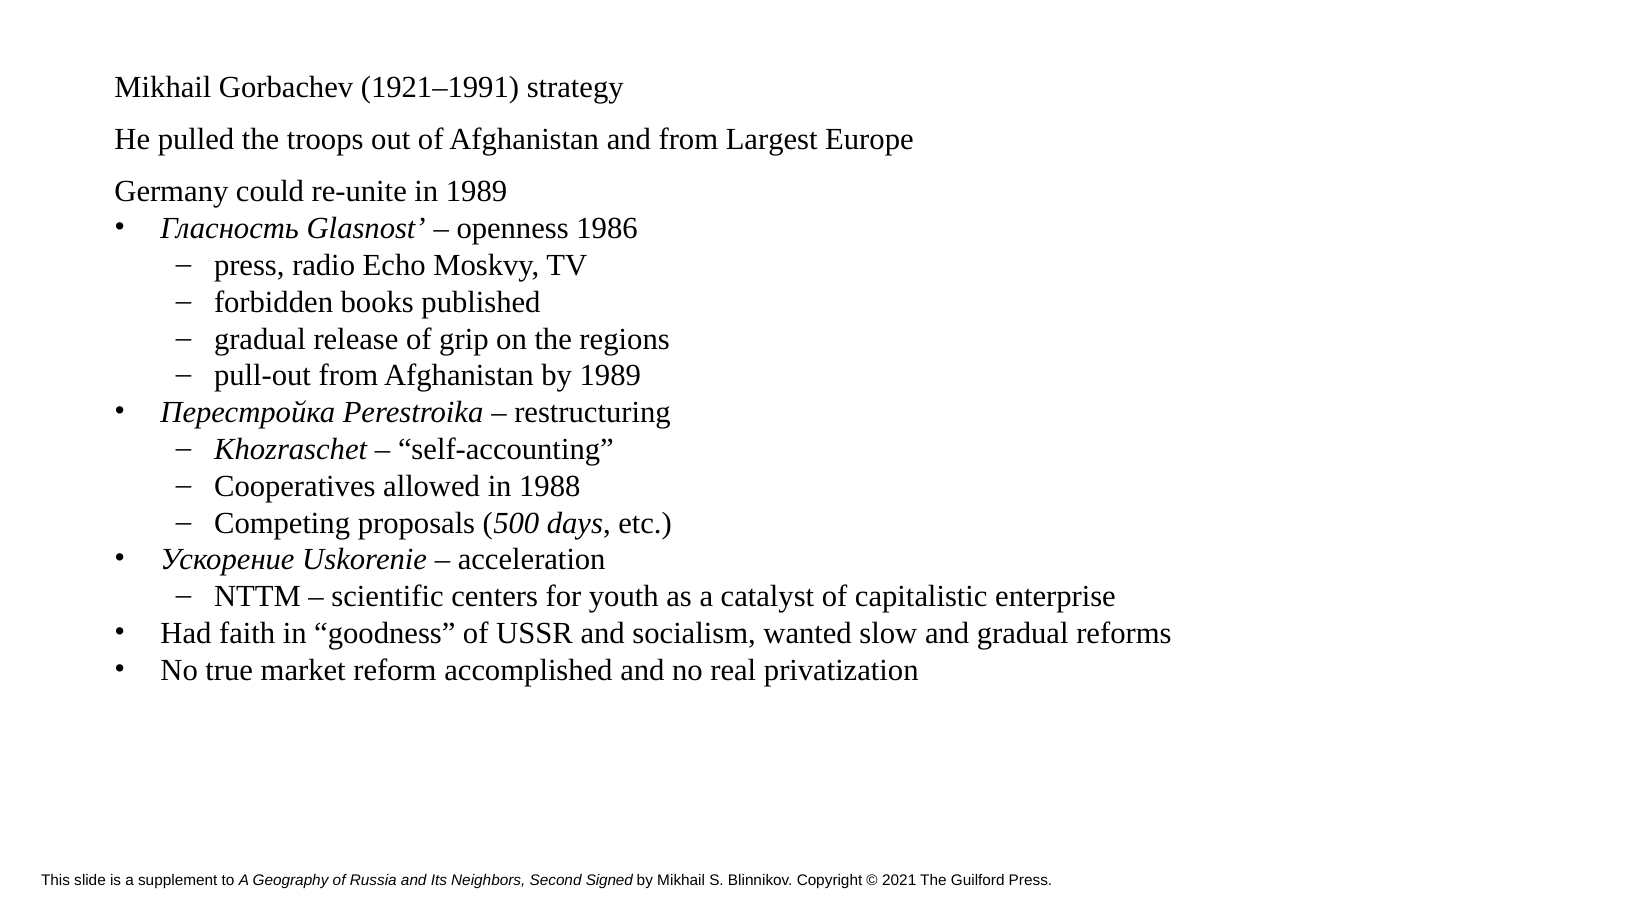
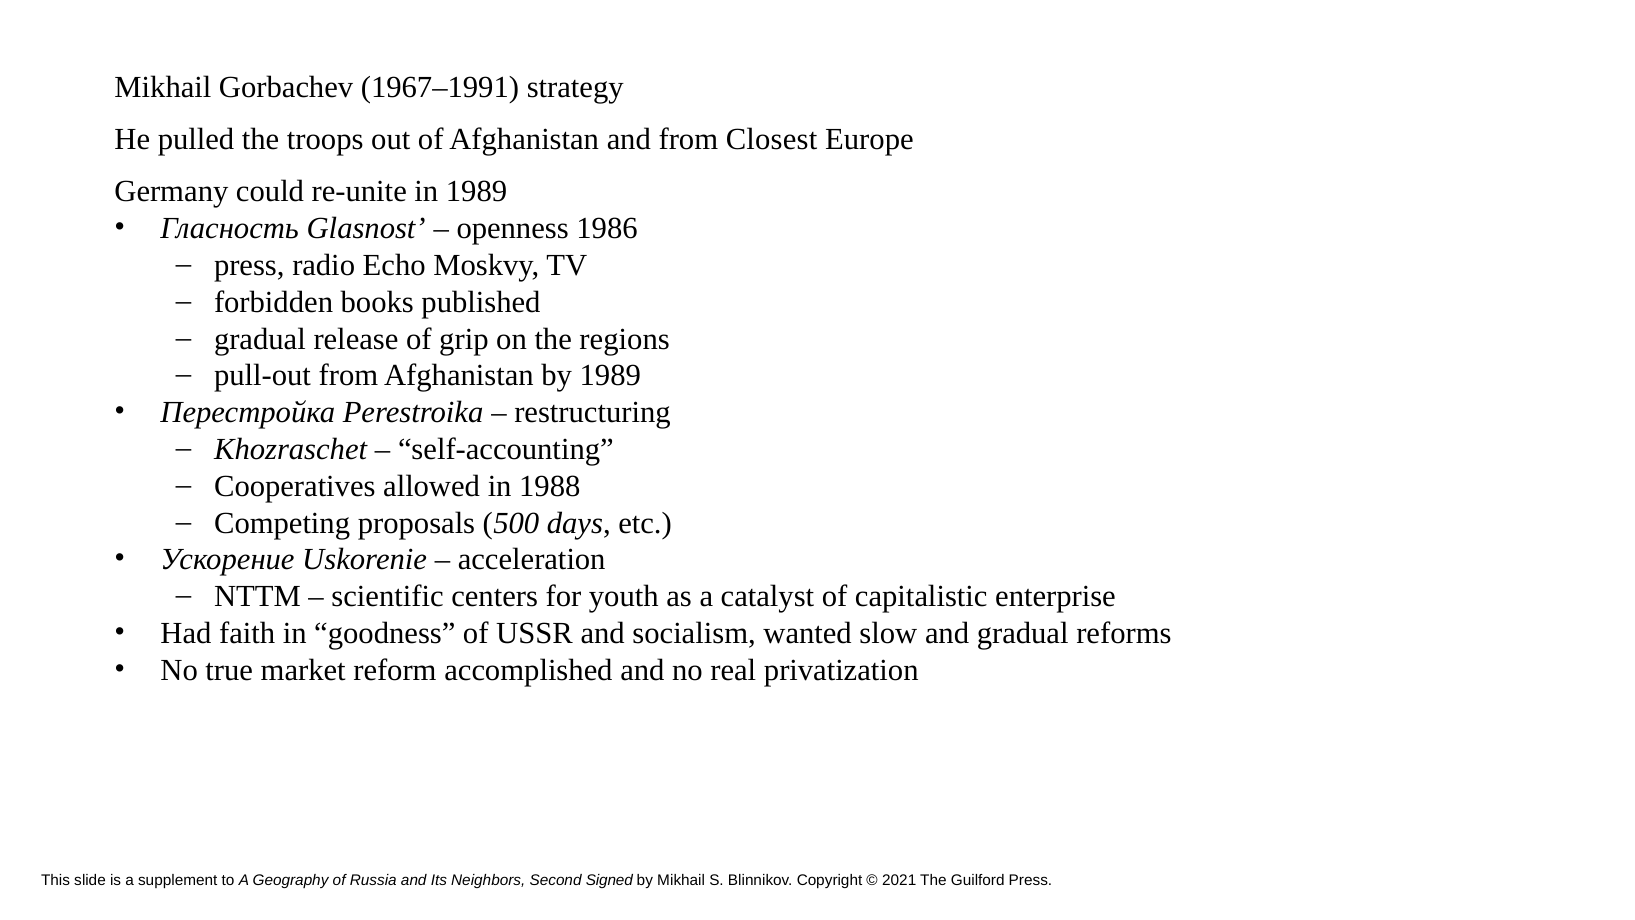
1921–1991: 1921–1991 -> 1967–1991 (440, 87)
Largest: Largest -> Closest (772, 139)
